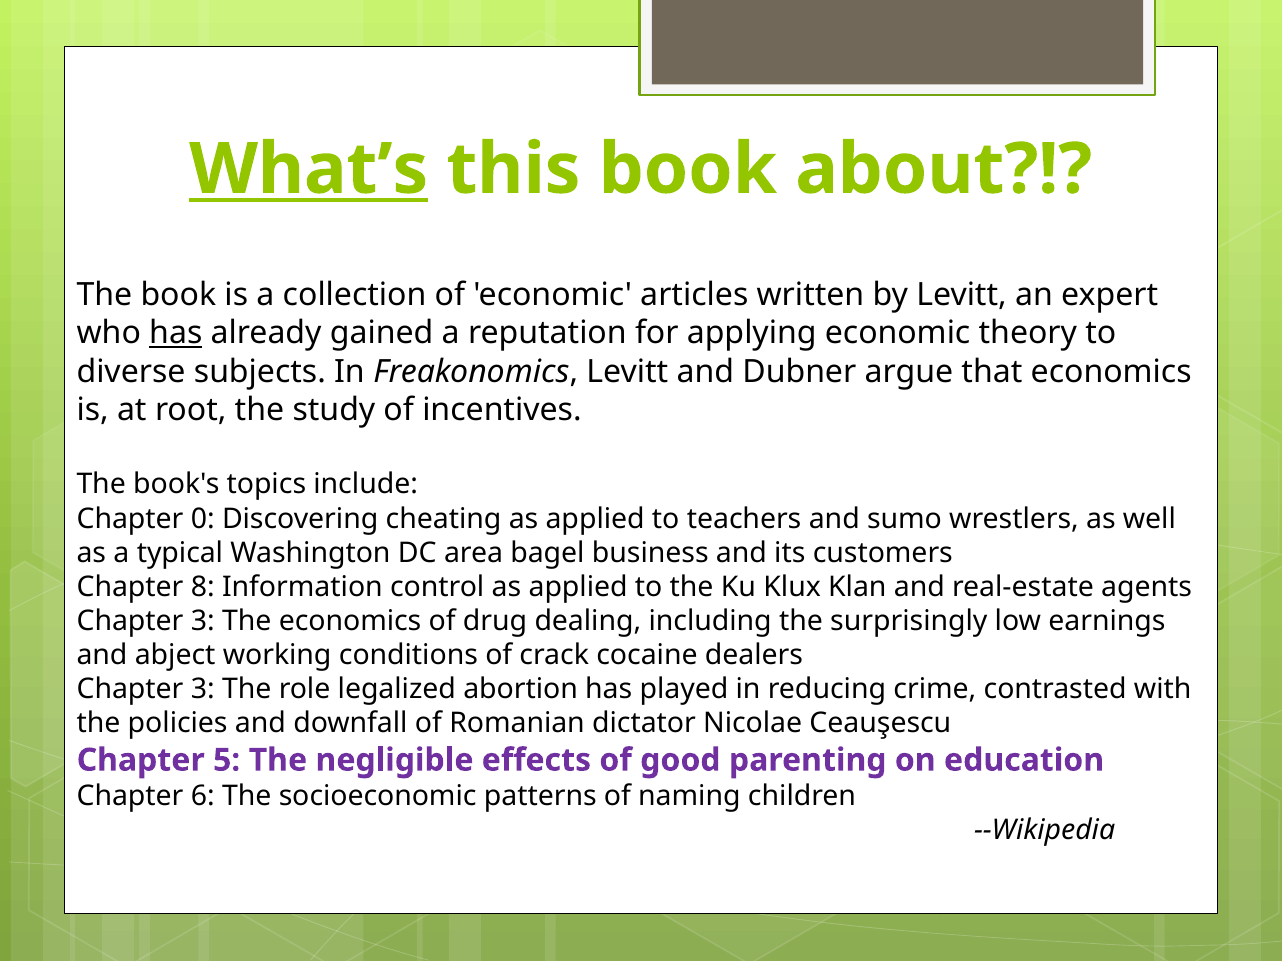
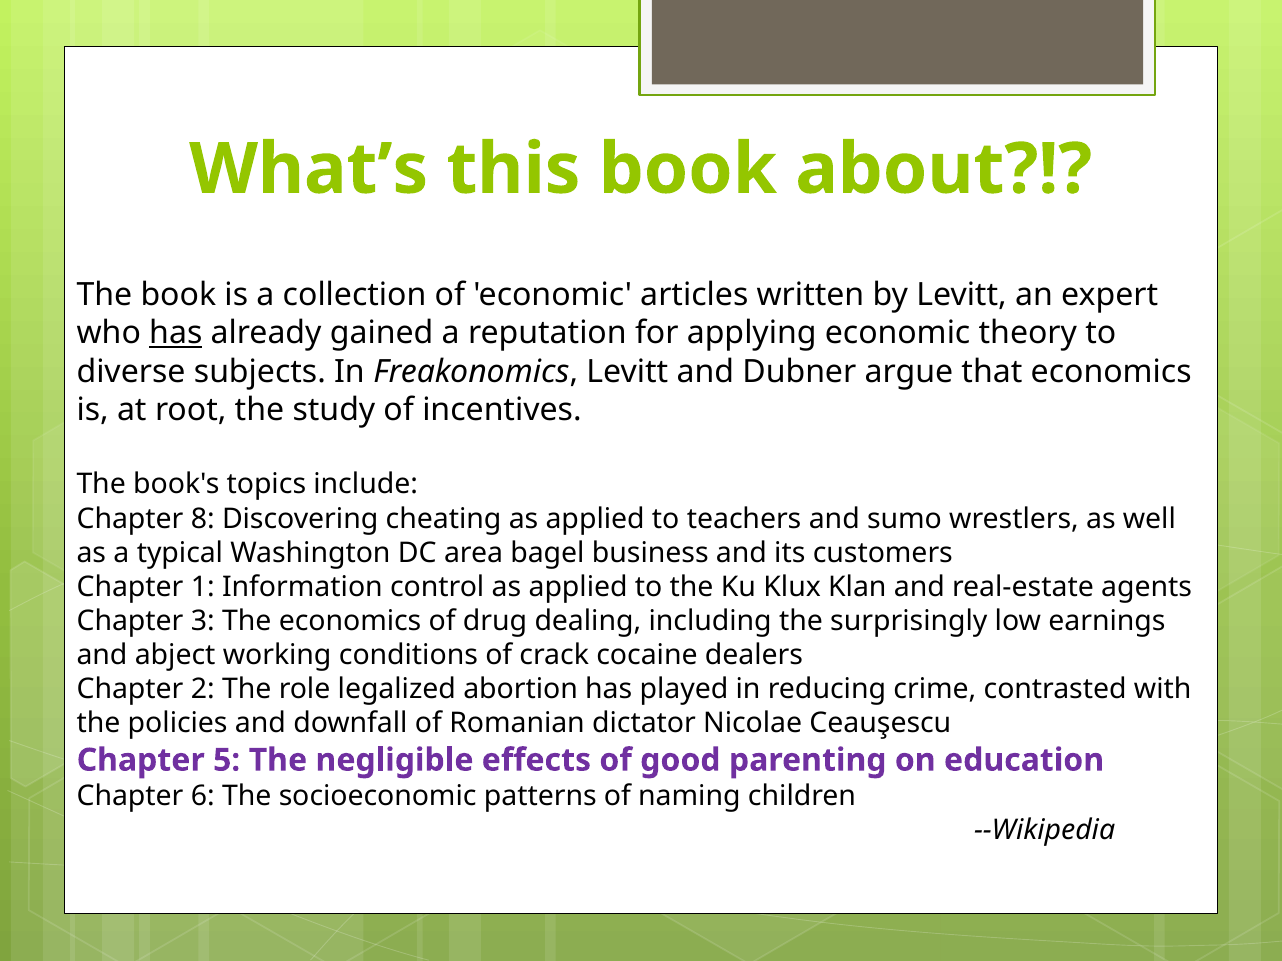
What’s underline: present -> none (309, 169)
0: 0 -> 8 (203, 519)
8: 8 -> 1 (203, 587)
3: 3 -> 2 (203, 690)
